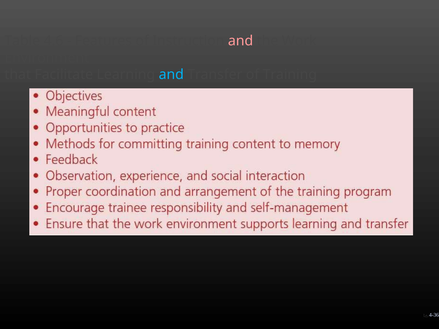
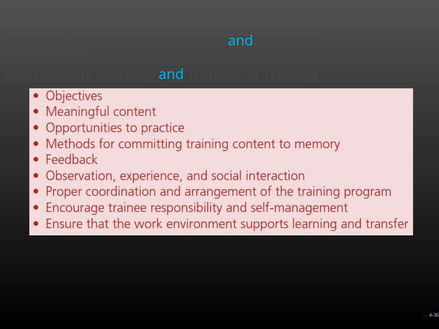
and colour: pink -> light blue (241, 41)
